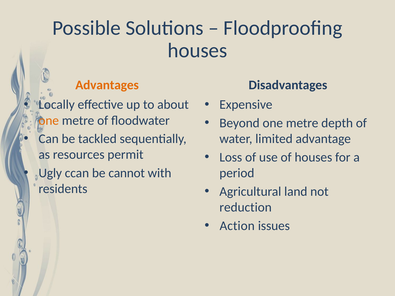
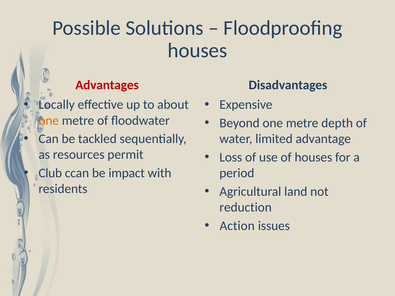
Advantages colour: orange -> red (107, 85)
Ugly: Ugly -> Club (50, 173)
cannot: cannot -> impact (127, 173)
